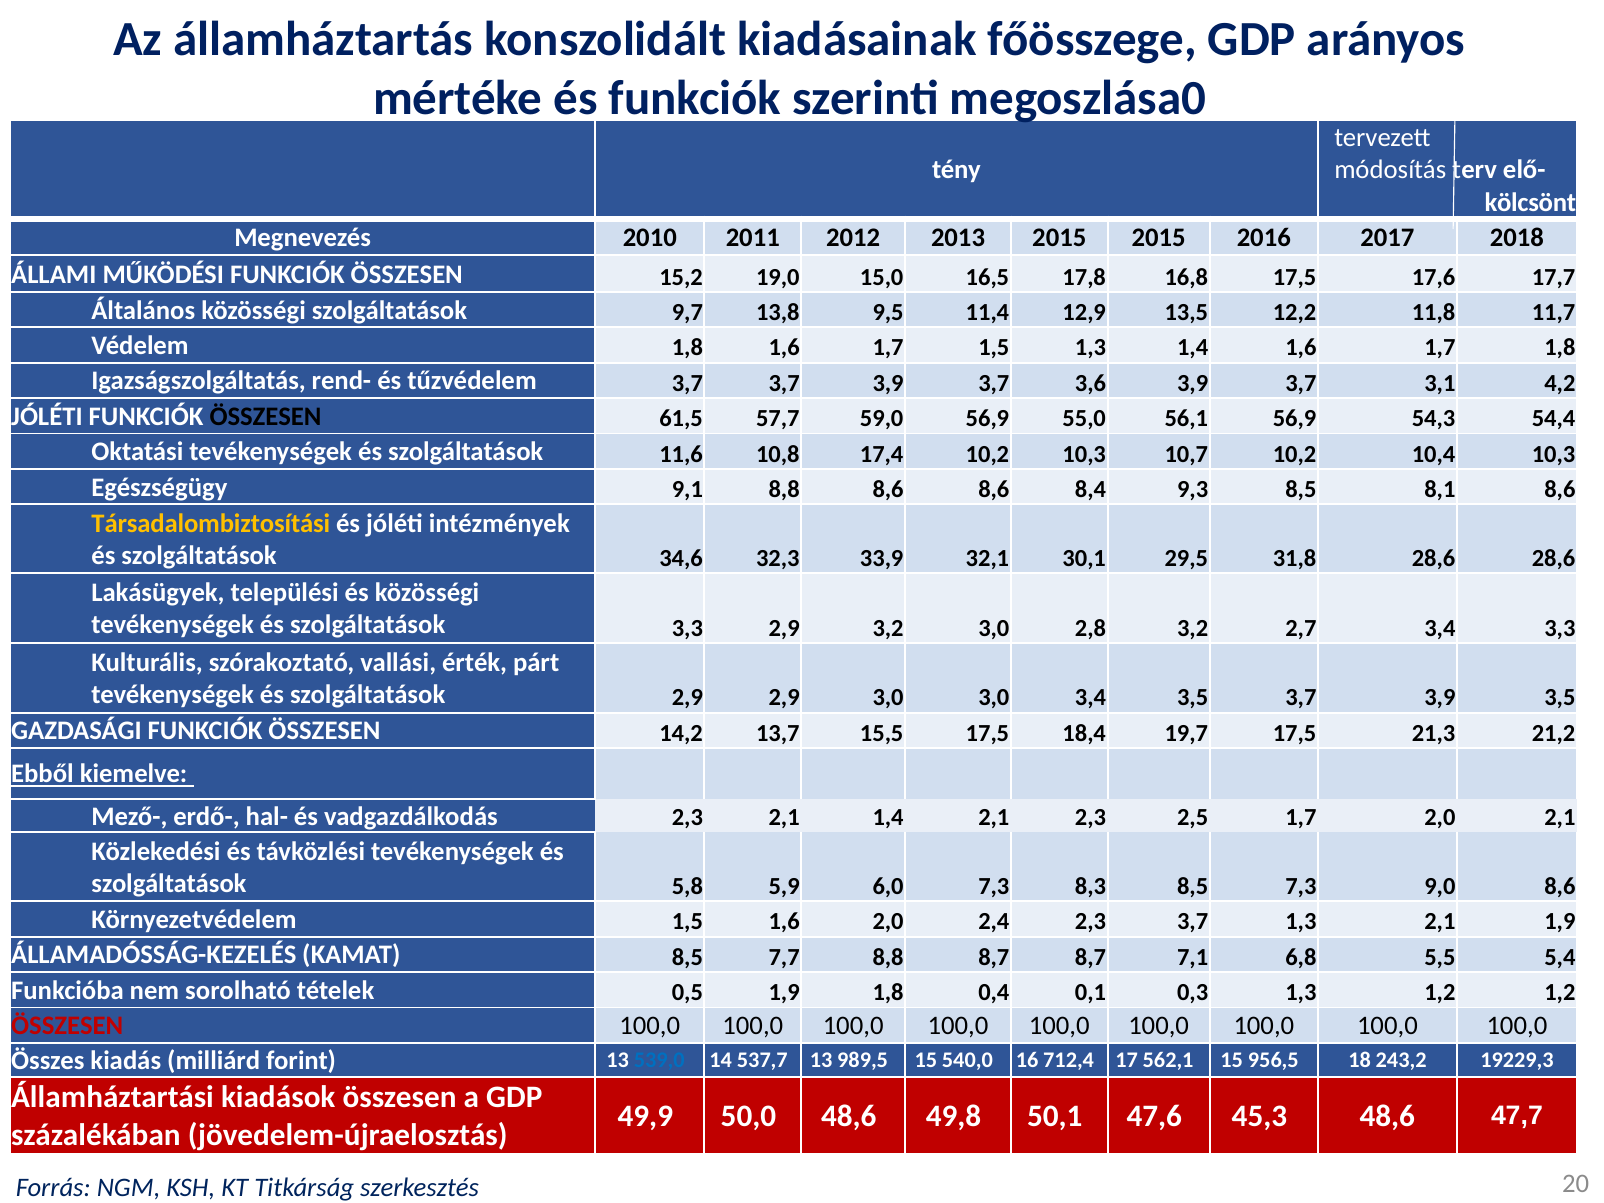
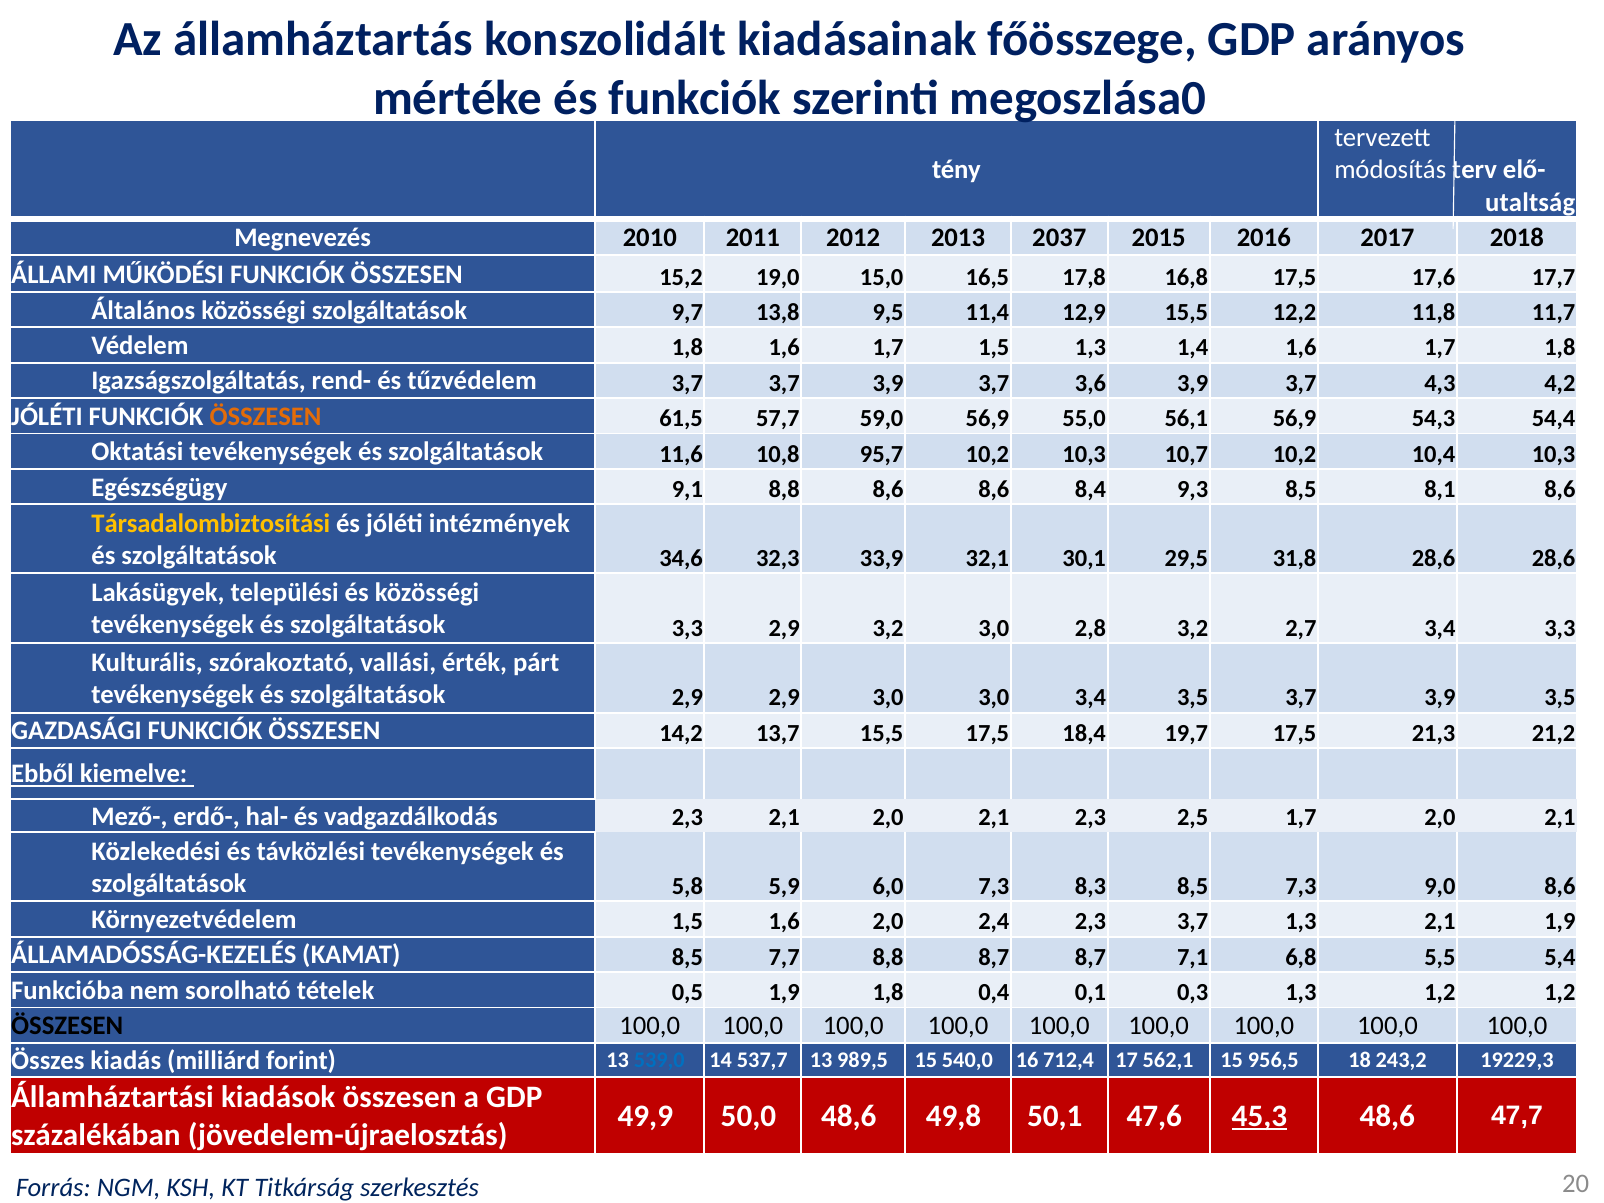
kölcsönt: kölcsönt -> utaltság (1530, 202)
2013 2015: 2015 -> 2037 (1059, 238)
12,9 13,5: 13,5 -> 15,5 (1186, 312)
3,1: 3,1 -> 4,3 (1440, 383)
ÖSSZESEN colour: black -> orange (265, 417)
17,4: 17,4 -> 95,7 (882, 454)
2,1 1,4: 1,4 -> 2,0 (888, 818)
ÖSSZESEN colour: red -> black (67, 1026)
45,3 underline: none -> present (1259, 1116)
